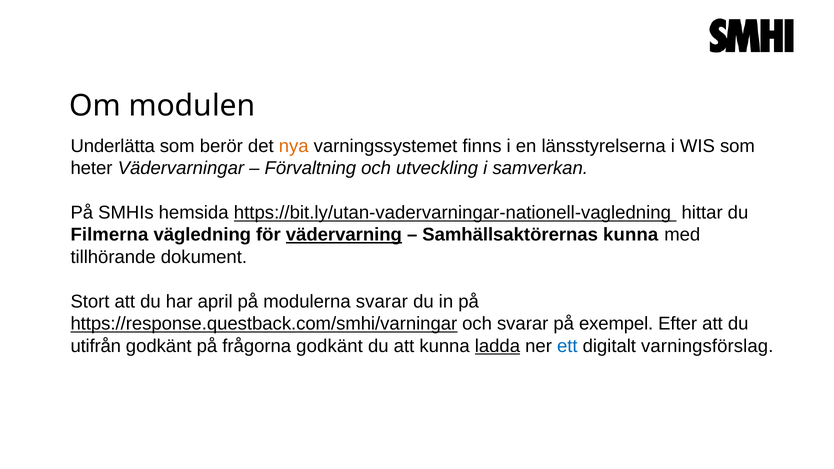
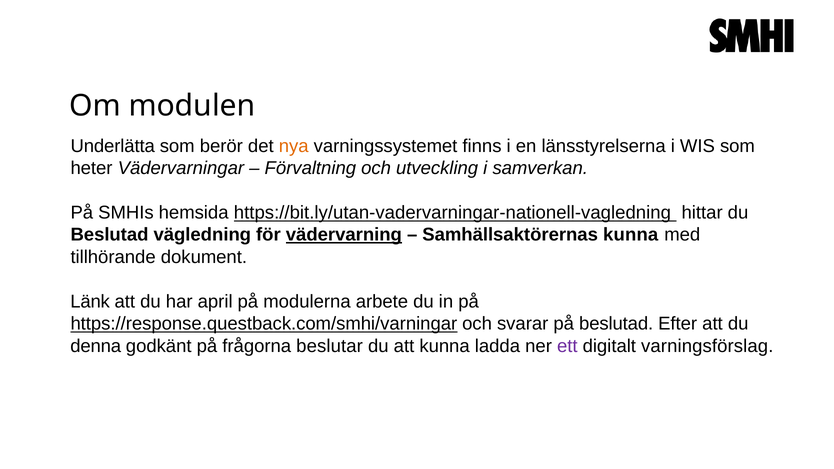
Filmerna: Filmerna -> Beslutad (109, 235)
Stort: Stort -> Länk (90, 302)
modulerna svarar: svarar -> arbete (382, 302)
på exempel: exempel -> beslutad (616, 324)
utifrån: utifrån -> denna (96, 346)
frågorna godkänt: godkänt -> beslutar (330, 346)
ladda underline: present -> none (497, 346)
ett colour: blue -> purple (567, 346)
